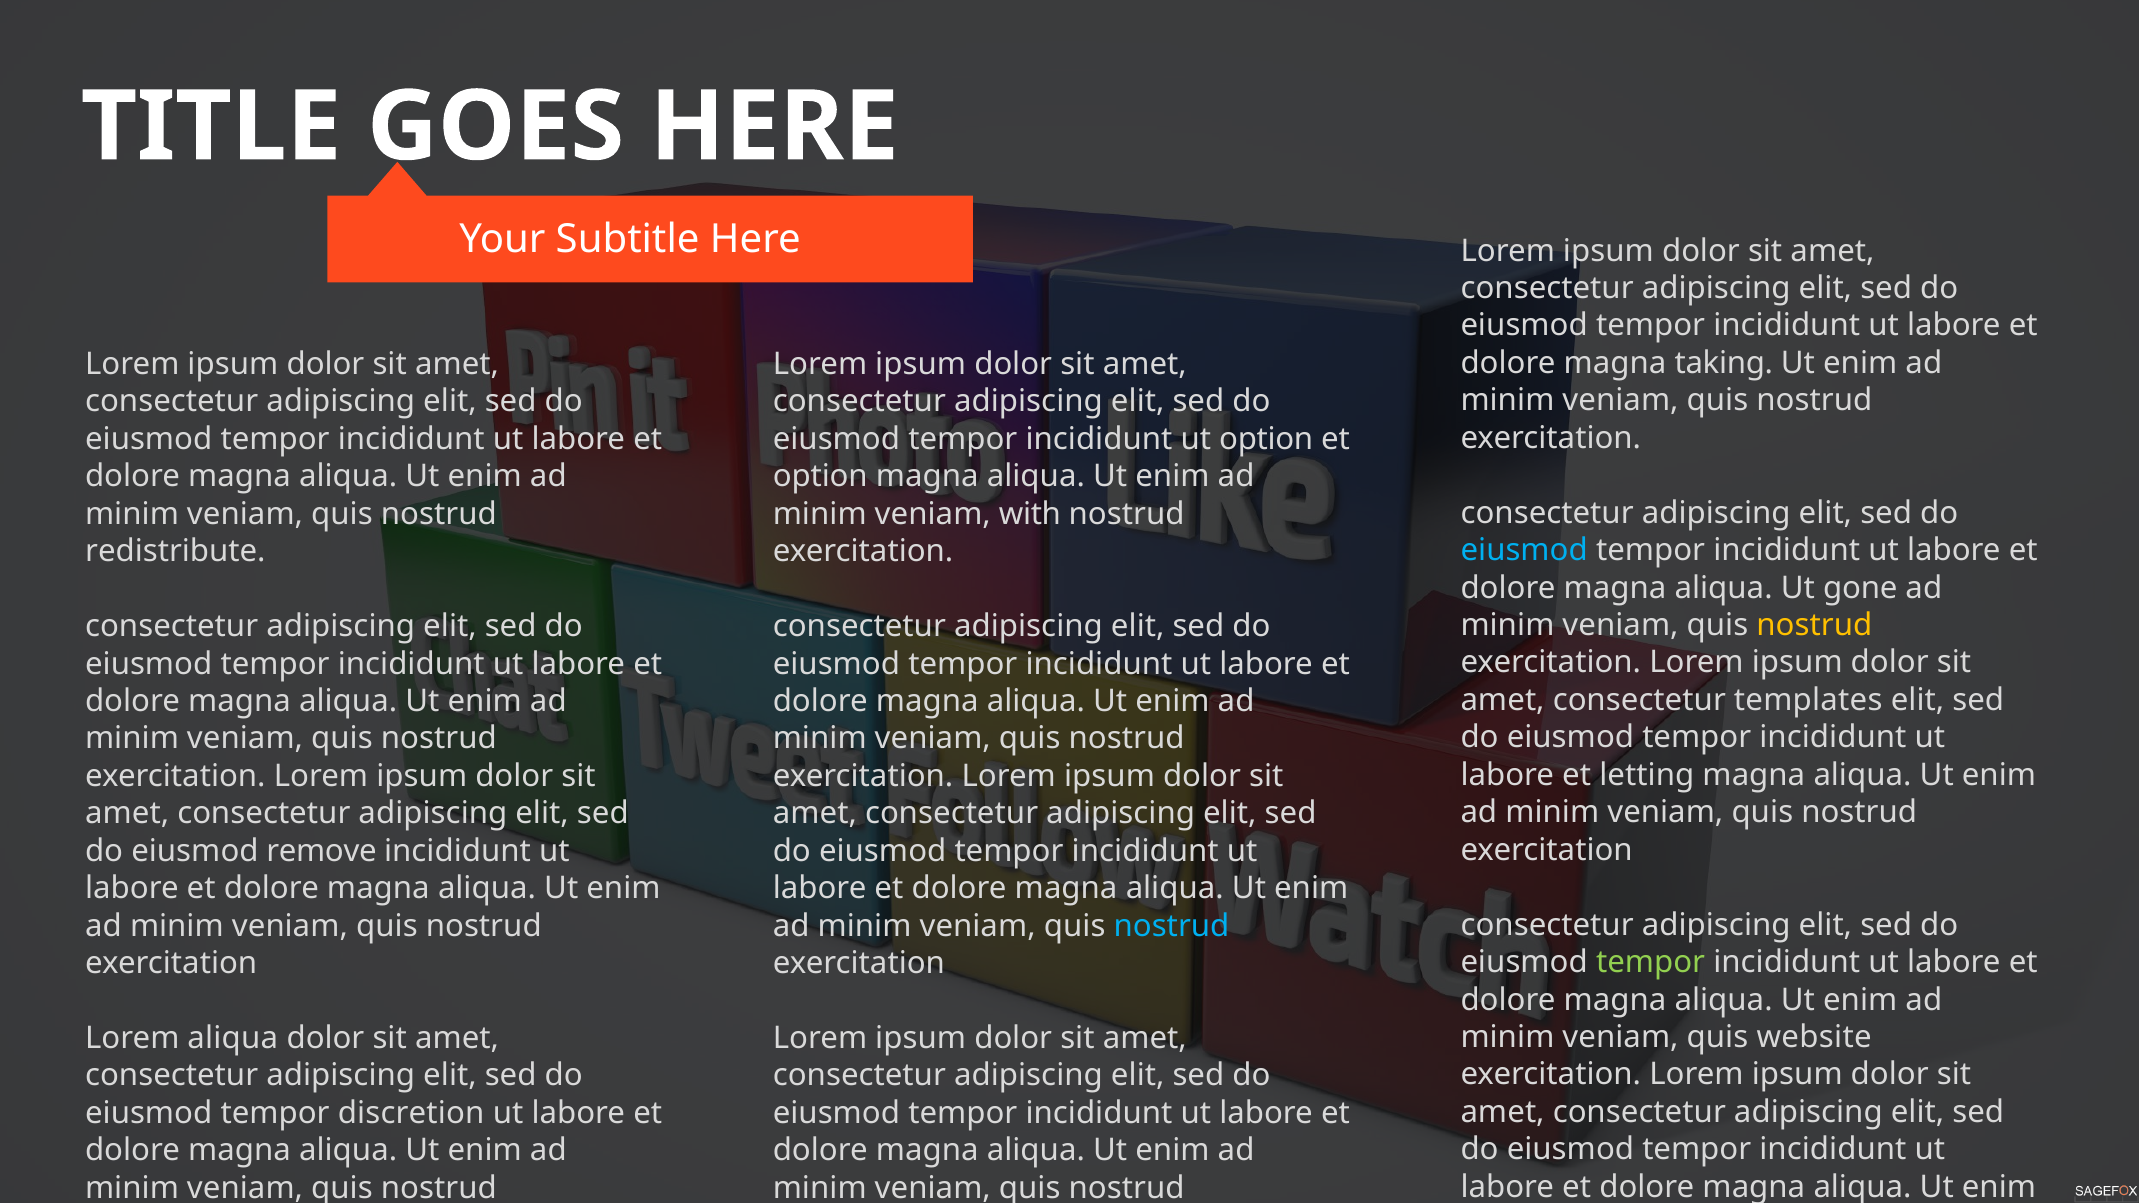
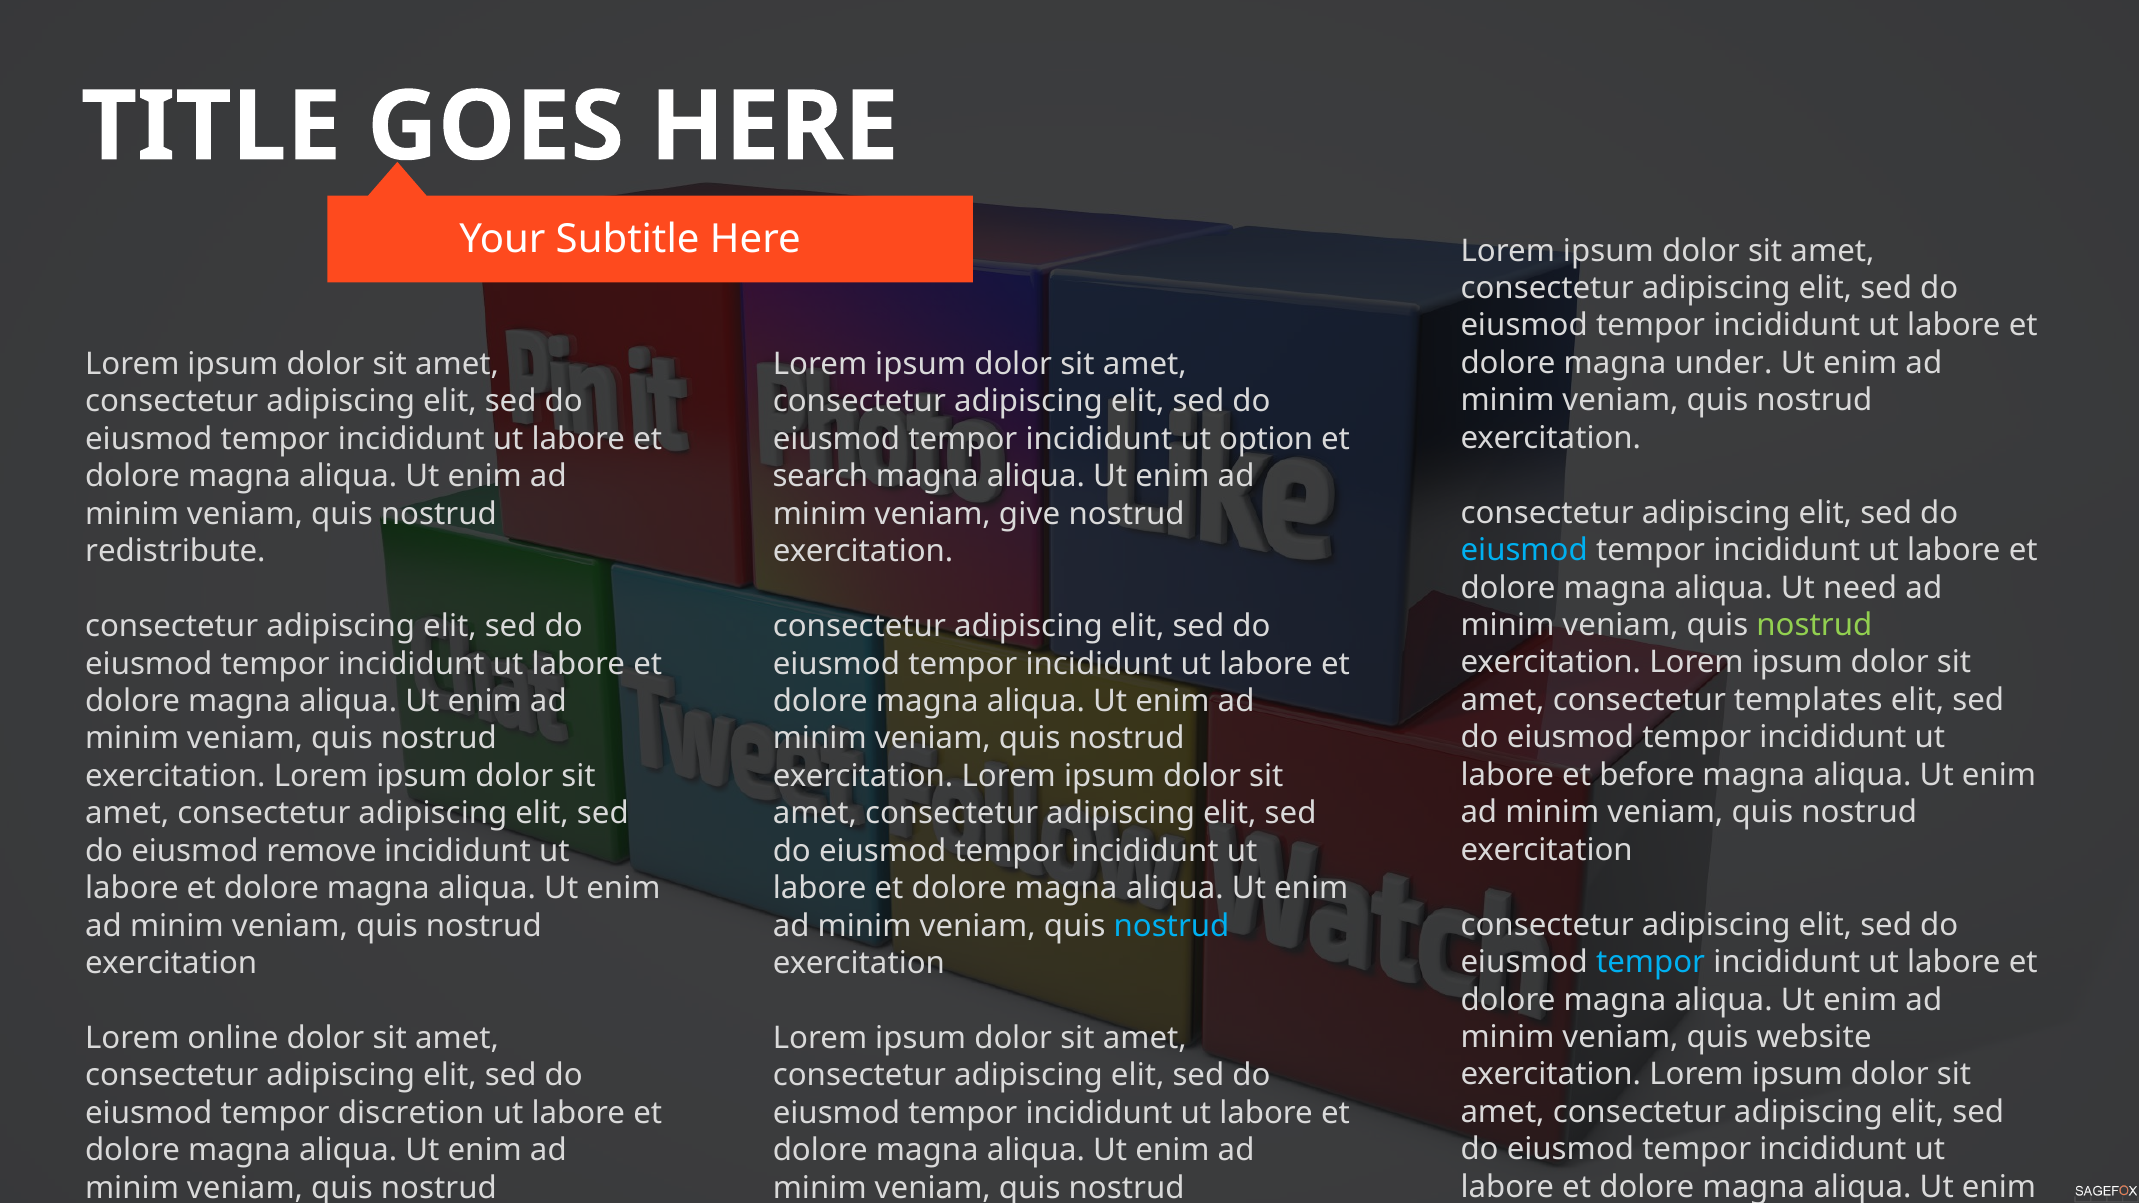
taking: taking -> under (1724, 363)
option: option -> search (820, 477)
with: with -> give (1030, 514)
gone: gone -> need (1860, 588)
nostrud colour: yellow -> light green (1814, 625)
letting: letting -> before (1647, 775)
tempor colour: light green -> light blue (1651, 962)
Lorem aliqua: aliqua -> online (233, 1038)
